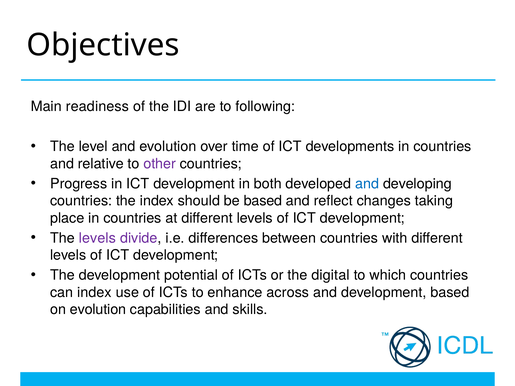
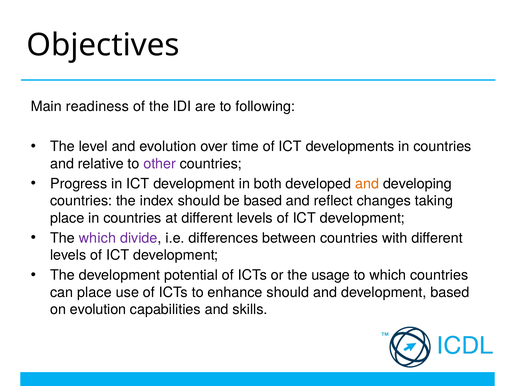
and colour: blue -> orange (367, 184)
The levels: levels -> which (97, 238)
digital: digital -> usage (331, 275)
can index: index -> place (94, 293)
enhance across: across -> should (288, 293)
